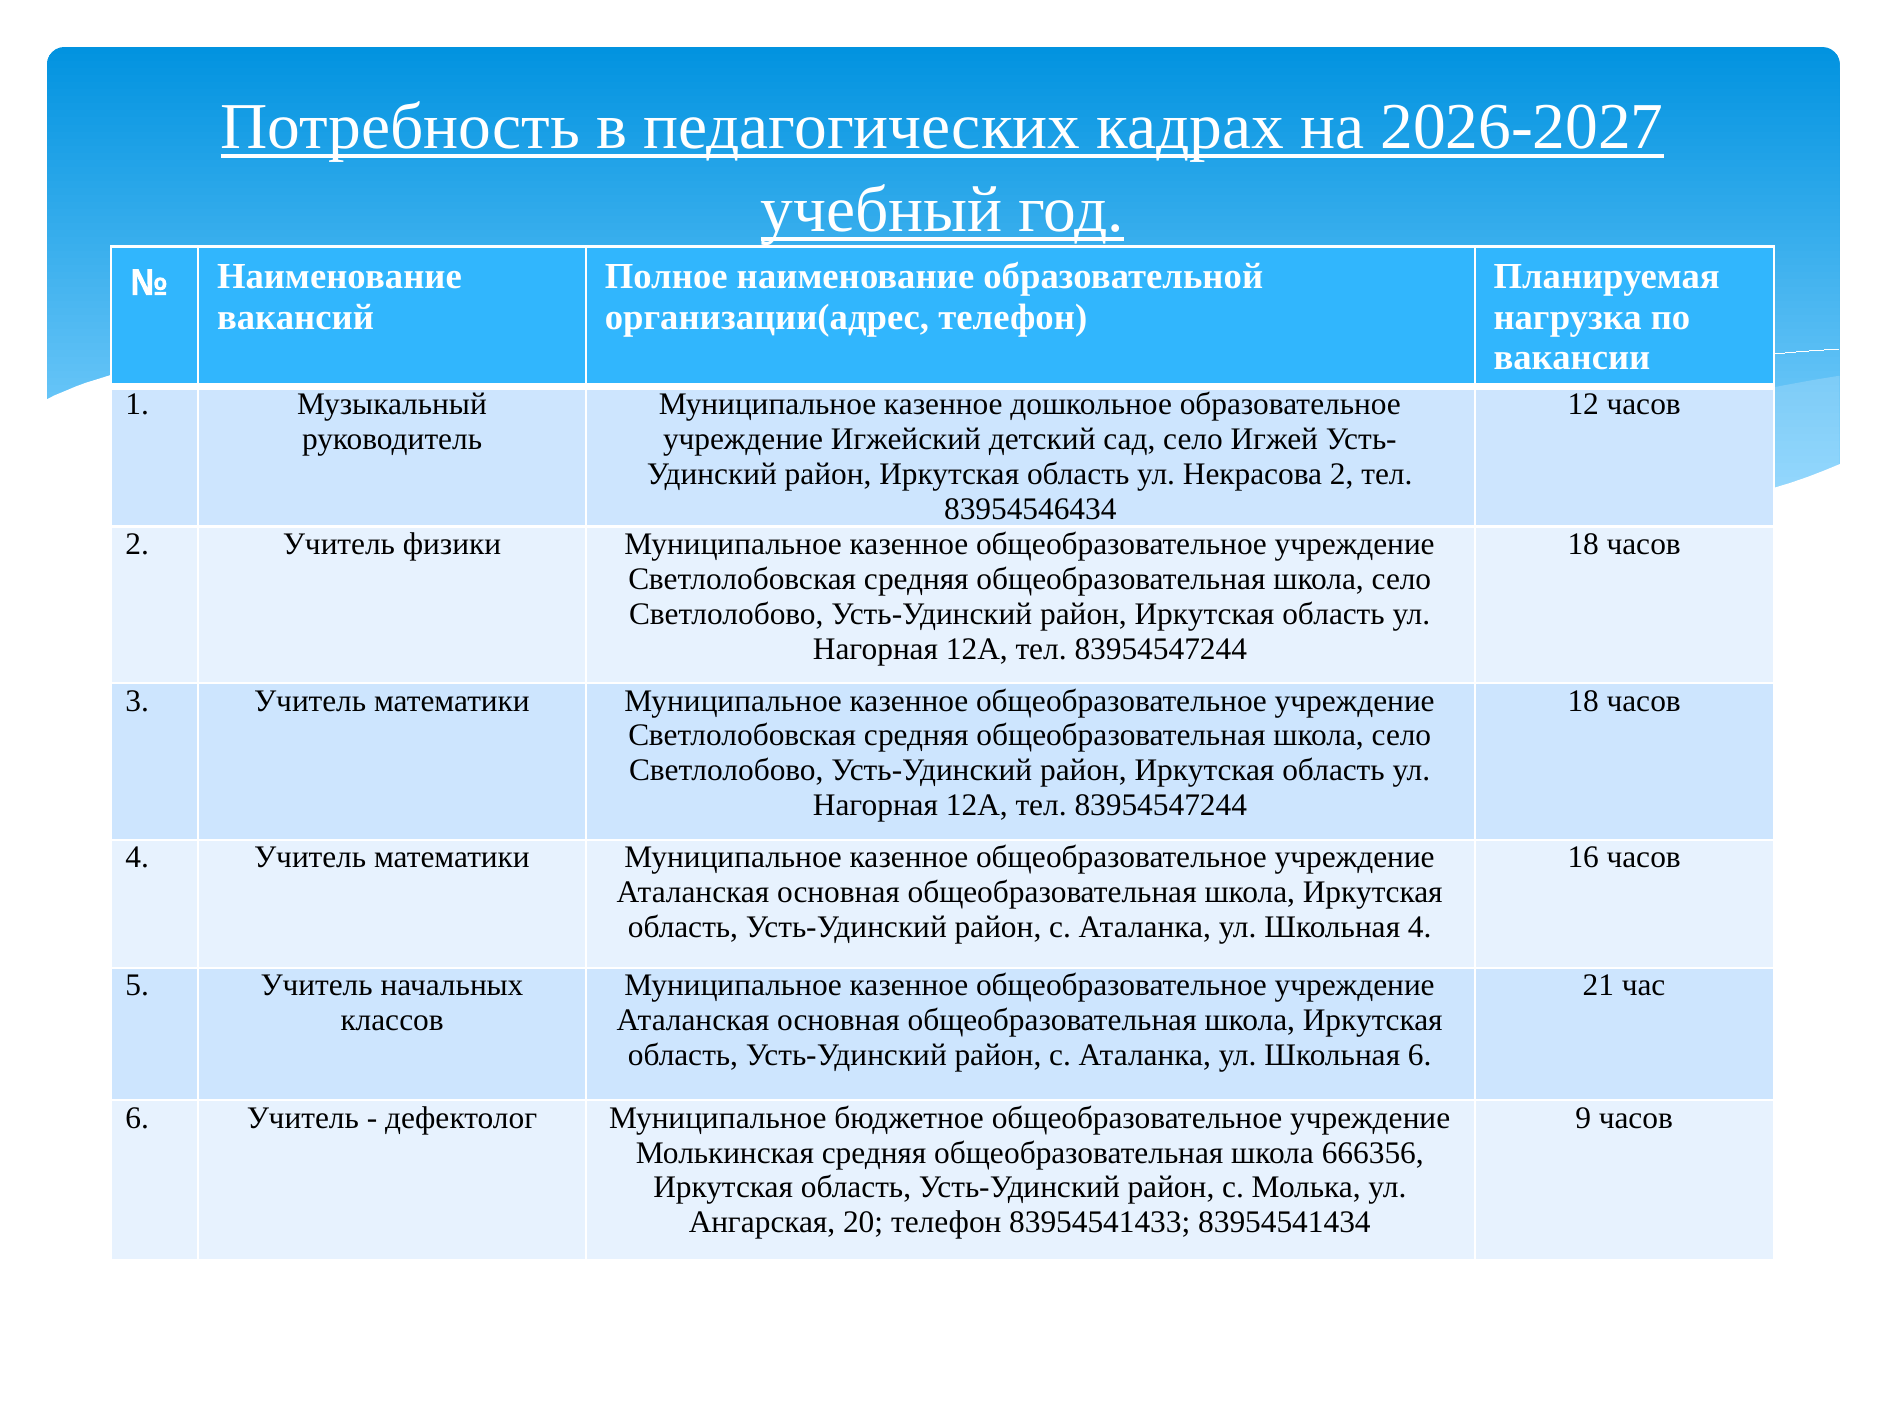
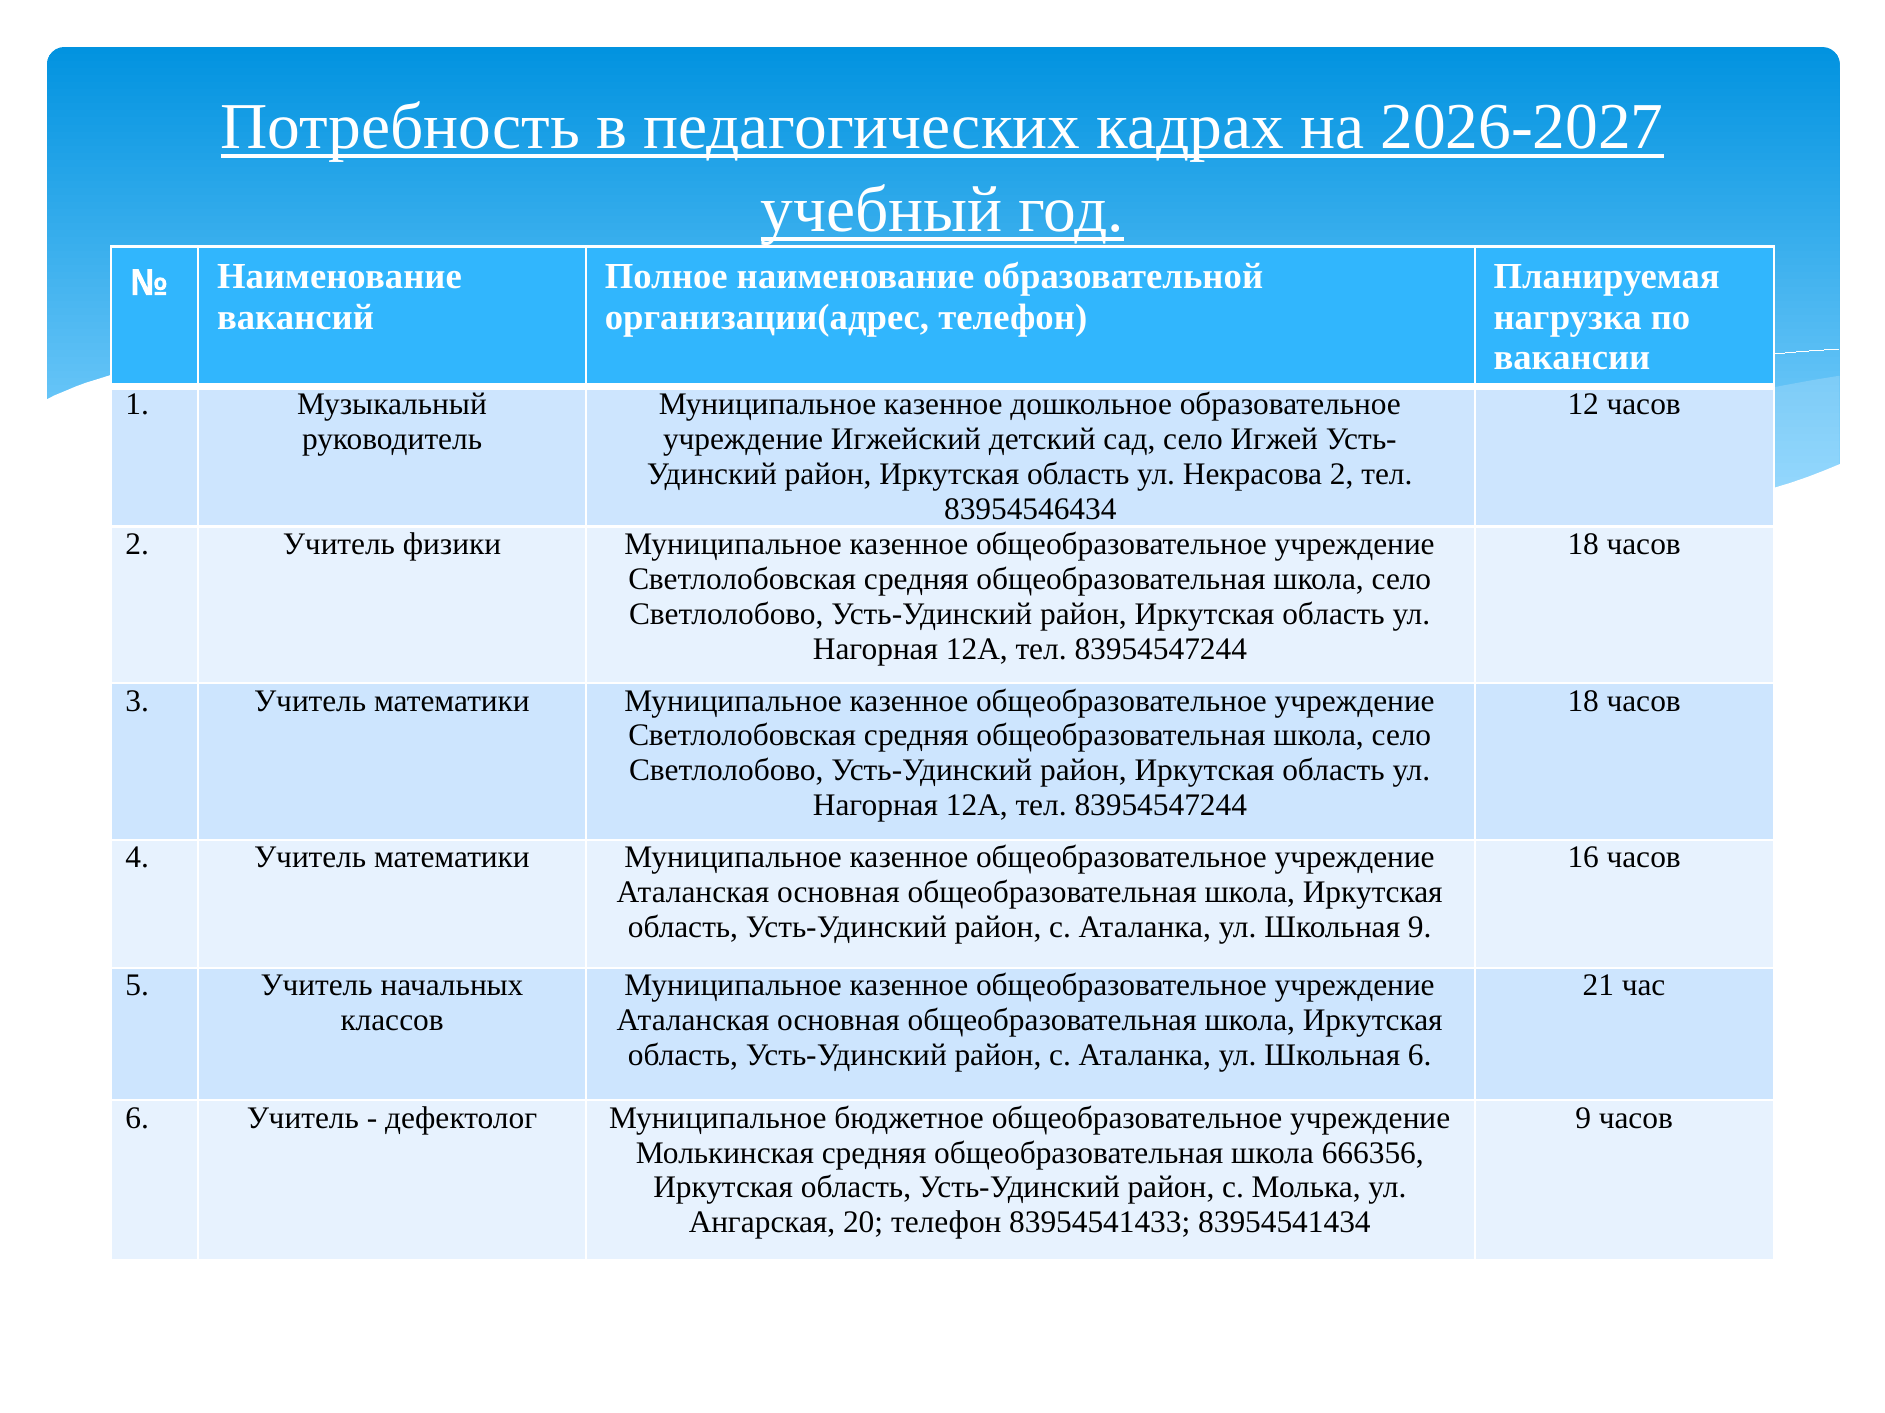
Школьная 4: 4 -> 9 (1420, 927)
